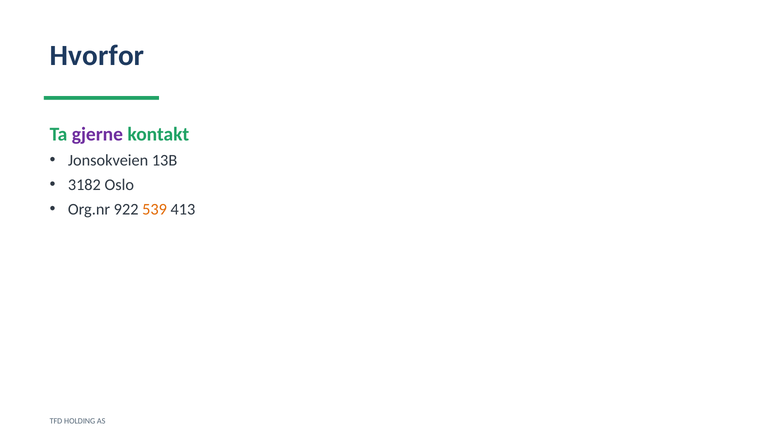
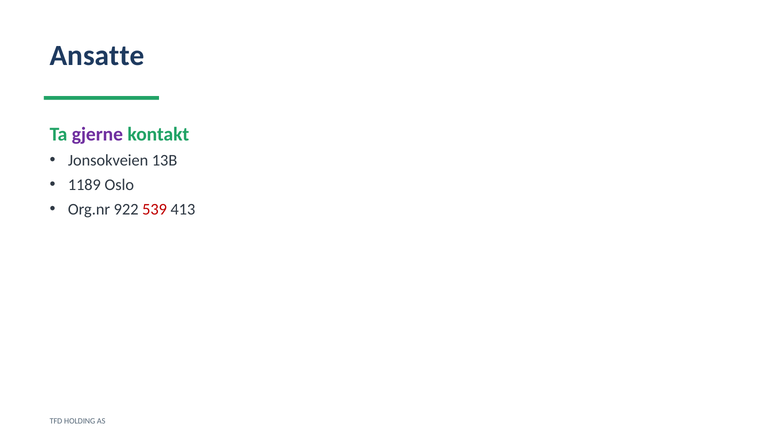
Hvorfor: Hvorfor -> Ansatte (97, 56)
3182: 3182 -> 1189 (84, 185)
539 colour: orange -> red (155, 209)
